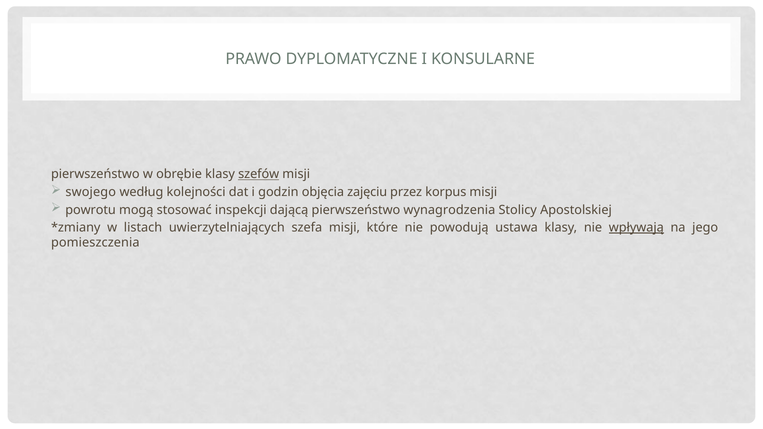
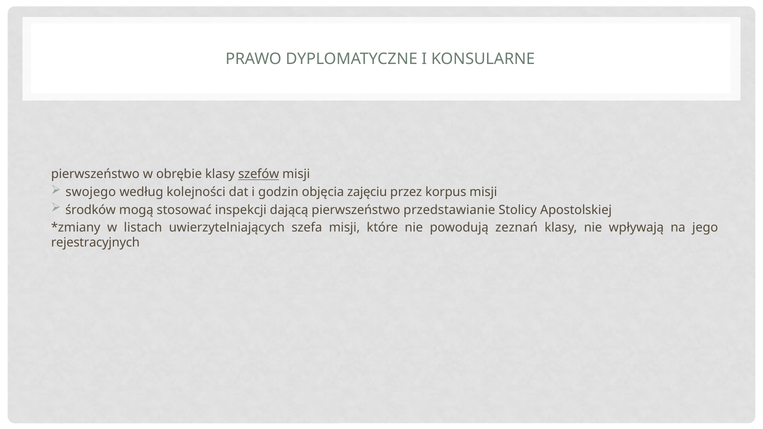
powrotu: powrotu -> środków (91, 210)
wynagrodzenia: wynagrodzenia -> przedstawianie (449, 210)
ustawa: ustawa -> zeznań (517, 228)
wpływają underline: present -> none (636, 228)
pomieszczenia: pomieszczenia -> rejestracyjnych (95, 243)
